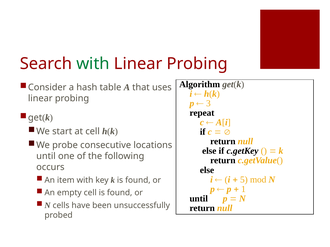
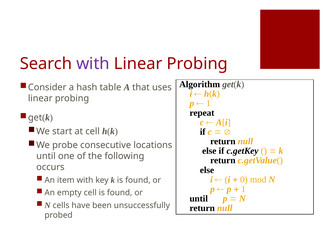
with colour: green -> purple (93, 64)
3: 3 -> 1 (208, 104)
5: 5 -> 0 (244, 180)
